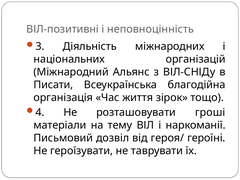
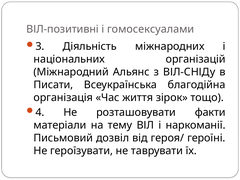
неповноцінність: неповноцінність -> гомосексуалами (151, 29)
гроші: гроші -> факти (210, 112)
